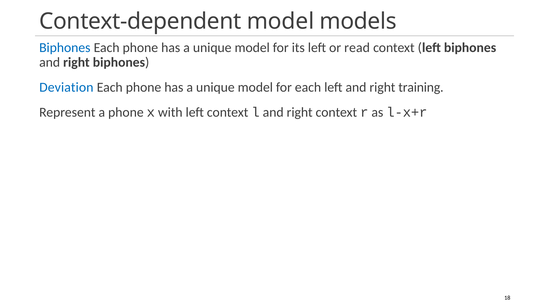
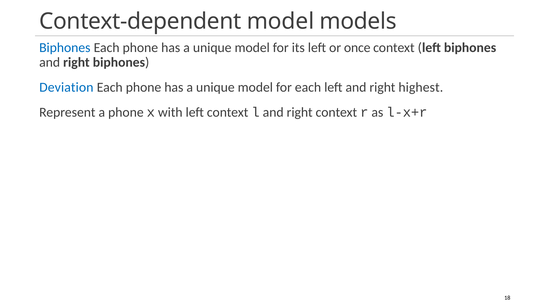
read: read -> once (357, 48)
training: training -> highest (421, 87)
